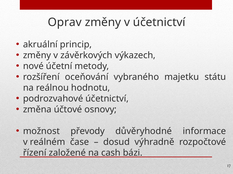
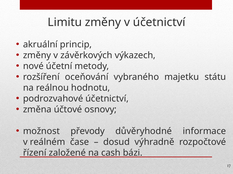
Oprav: Oprav -> Limitu (65, 22)
